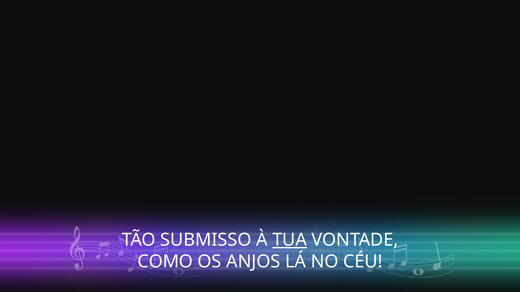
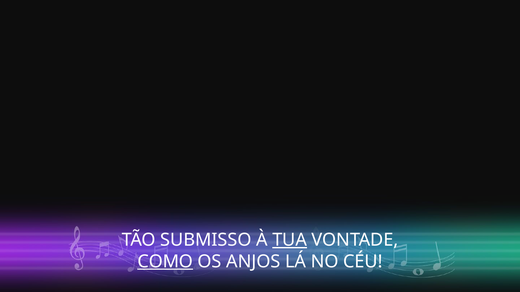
COMO underline: none -> present (165, 262)
